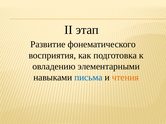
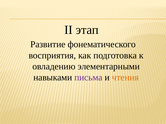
письма colour: blue -> purple (88, 78)
